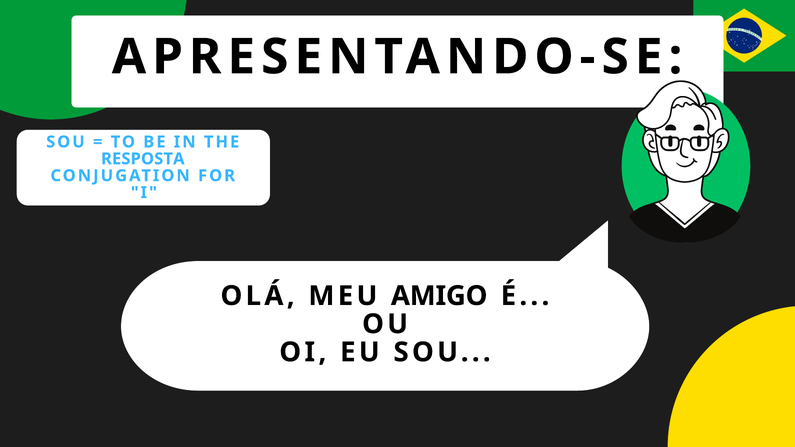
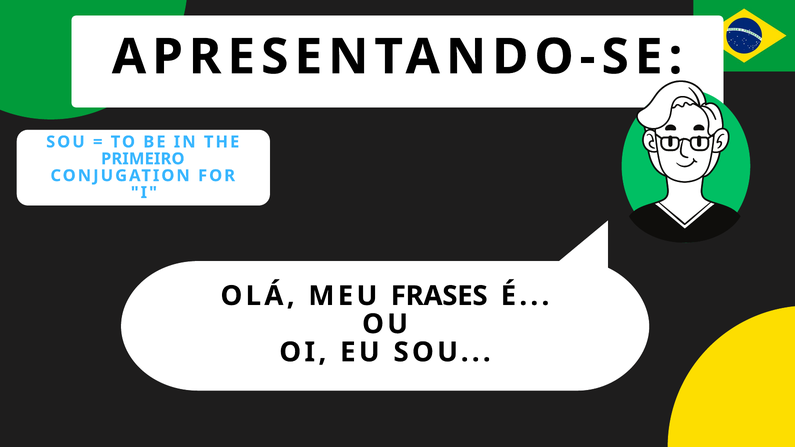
RESPOSTA: RESPOSTA -> PRIMEIRO (143, 159)
AMIGO: AMIGO -> FRASES (439, 296)
